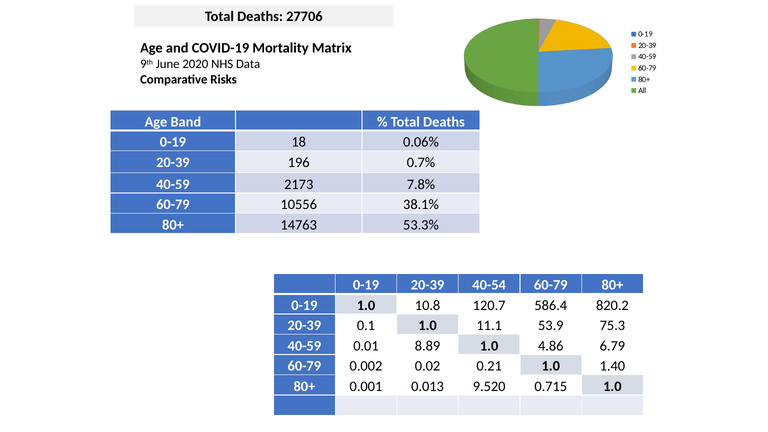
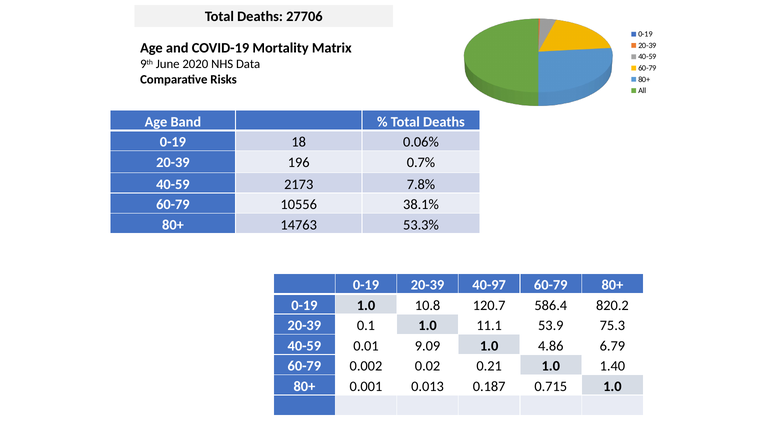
40-54: 40-54 -> 40-97 (489, 285)
8.89: 8.89 -> 9.09 (428, 346)
9.520: 9.520 -> 0.187 (489, 386)
